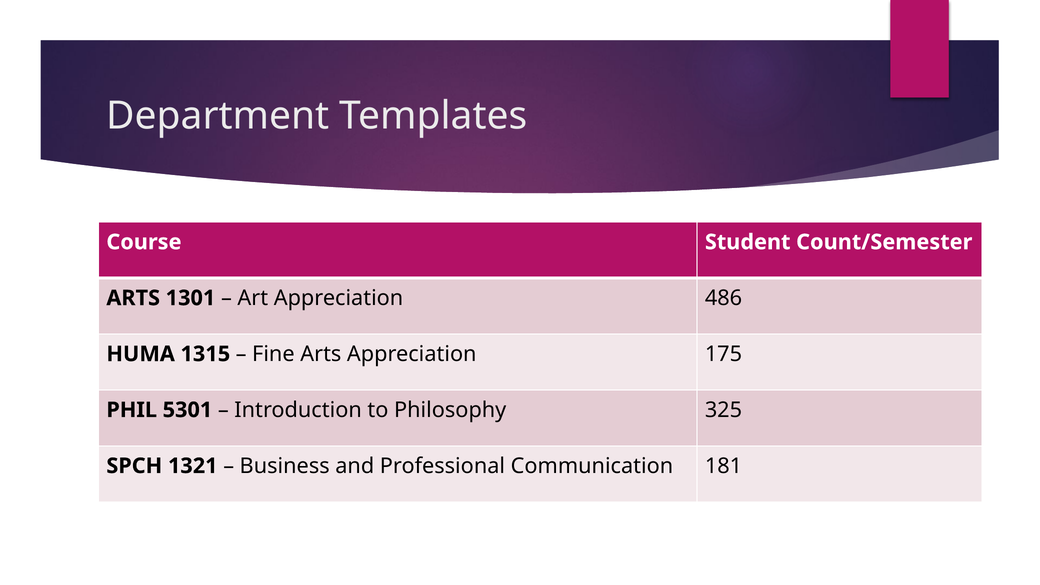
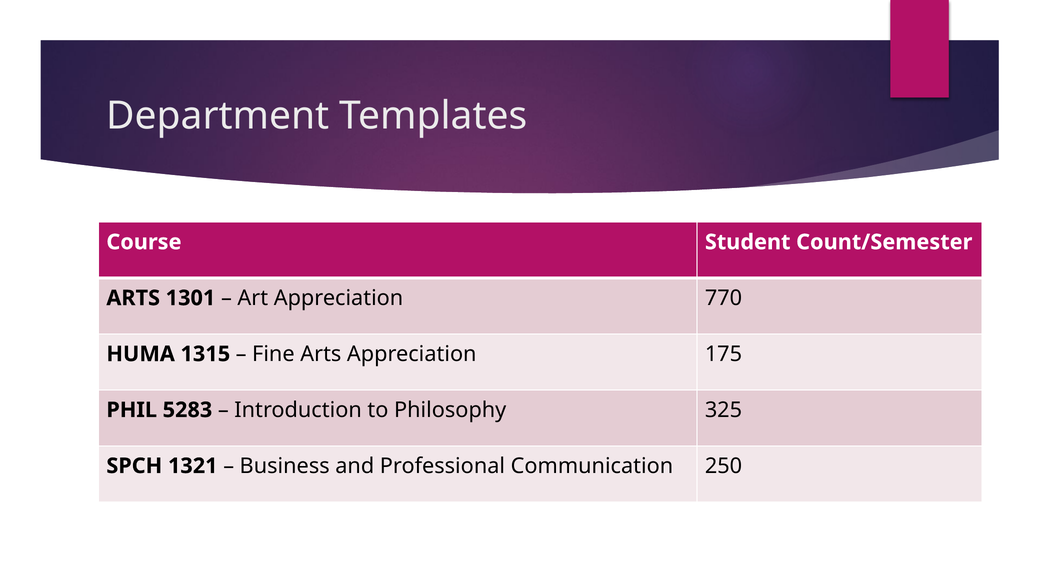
486: 486 -> 770 (723, 298)
5301: 5301 -> 5283 (187, 410)
181: 181 -> 250 (723, 466)
